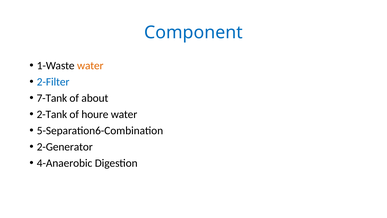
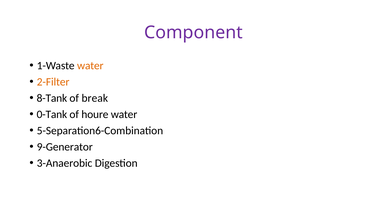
Component colour: blue -> purple (193, 33)
2-Filter colour: blue -> orange (53, 82)
7-Tank: 7-Tank -> 8-Tank (52, 98)
about: about -> break (95, 98)
2-Tank: 2-Tank -> 0-Tank (52, 114)
2-Generator: 2-Generator -> 9-Generator (65, 147)
4-Anaerobic: 4-Anaerobic -> 3-Anaerobic (65, 163)
